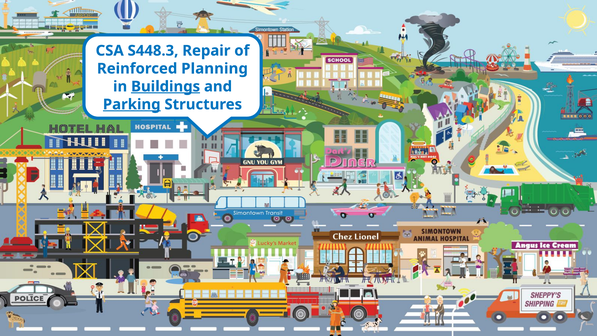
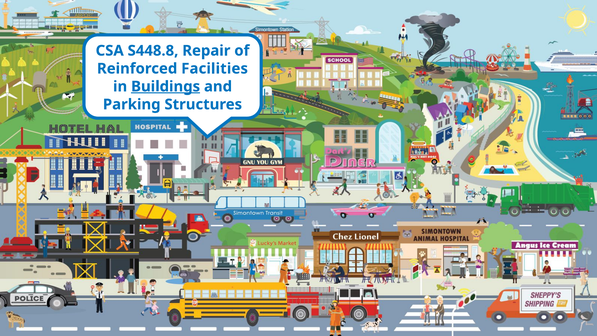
S448.3: S448.3 -> S448.8 (153, 51)
Planning: Planning -> Facilities (215, 69)
Parking underline: present -> none (132, 104)
